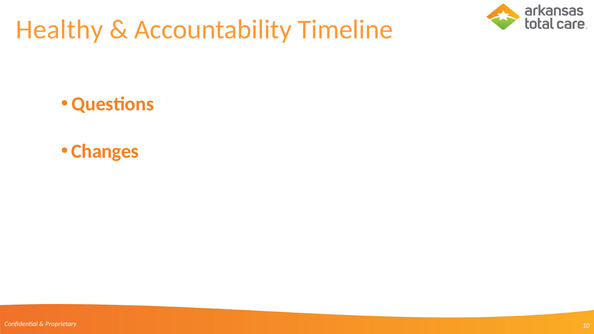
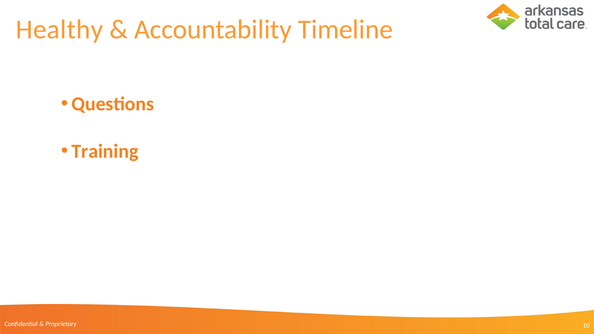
Changes: Changes -> Training (105, 151)
